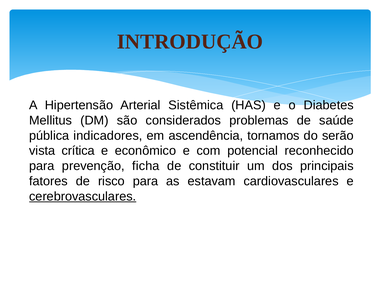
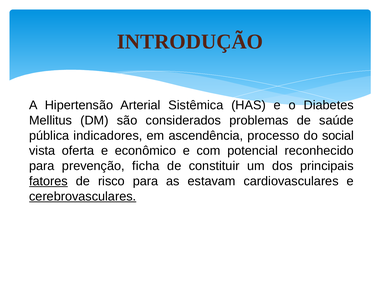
tornamos: tornamos -> processo (273, 136)
serão: serão -> social (338, 136)
crítica: crítica -> oferta (78, 151)
fatores underline: none -> present (48, 181)
